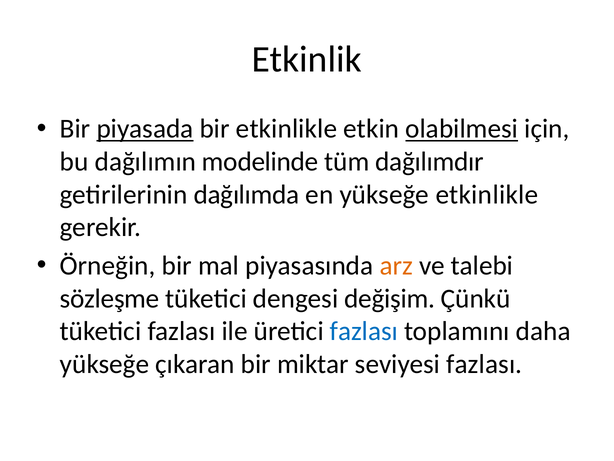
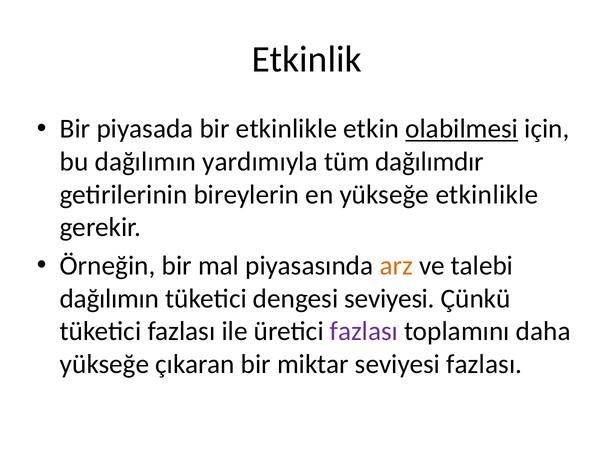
piyasada underline: present -> none (145, 129)
modelinde: modelinde -> yardımıyla (260, 162)
dağılımda: dağılımda -> bireylerin (246, 194)
sözleşme: sözleşme -> dağılımın (110, 298)
dengesi değişim: değişim -> seviyesi (390, 298)
fazlası colour: blue -> purple (364, 331)
